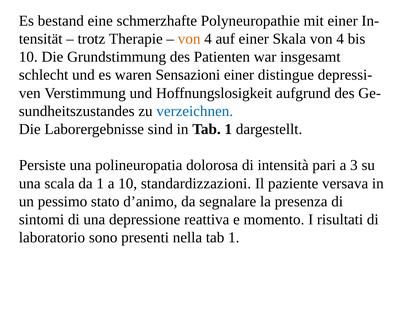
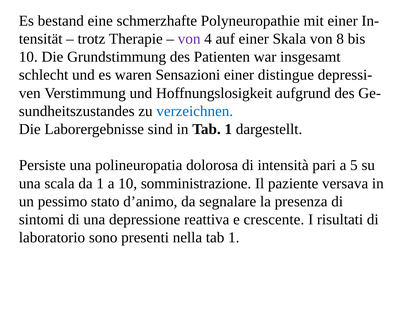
von colour: orange -> purple (189, 39)
Skala von 4: 4 -> 8 (340, 39)
3: 3 -> 5 (354, 166)
standardizzazioni: standardizzazioni -> somministrazione (196, 184)
momento: momento -> crescente (274, 220)
